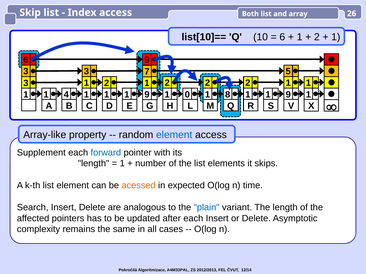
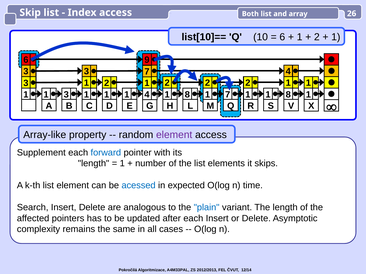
7 5: 5 -> 4 (288, 72)
4: 4 -> 3 (66, 95)
1 1 1 9: 9 -> 4 (147, 95)
0: 0 -> 8 (187, 95)
1 8: 8 -> 7 (228, 95)
9: 9 -> 8 (288, 95)
element colour: blue -> purple (174, 135)
acessed colour: orange -> blue (139, 186)
